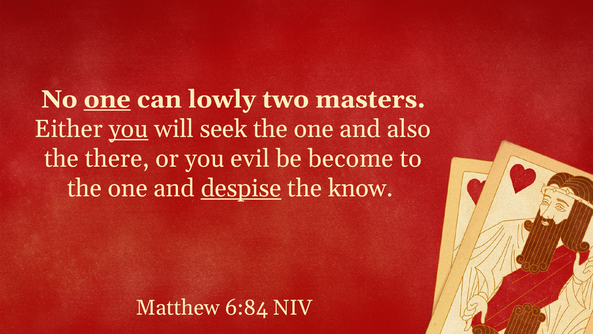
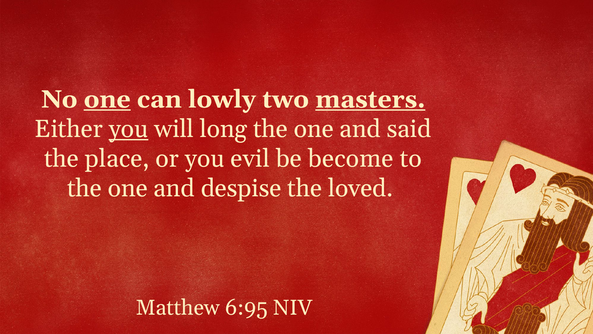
masters underline: none -> present (370, 99)
seek: seek -> long (224, 129)
also: also -> said (409, 129)
there: there -> place (117, 159)
despise underline: present -> none (241, 188)
know: know -> loved (361, 188)
6:84: 6:84 -> 6:95 (246, 307)
